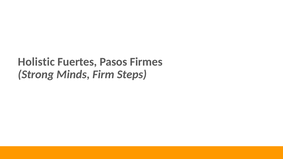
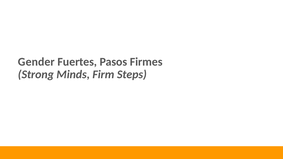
Holistic: Holistic -> Gender (36, 62)
